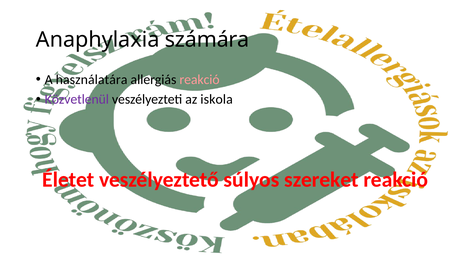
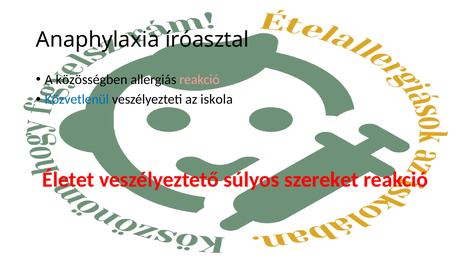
számára: számára -> íróasztal (207, 40)
használatára: használatára -> közösségben (92, 80)
Közvetlenül colour: purple -> blue (77, 99)
